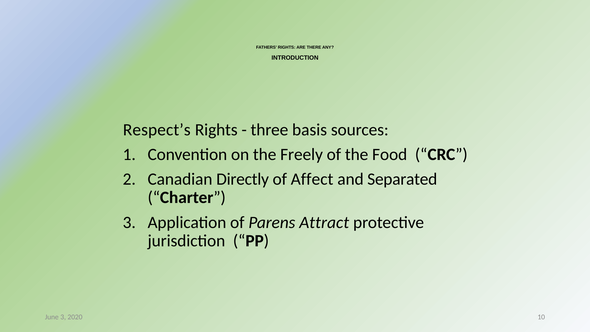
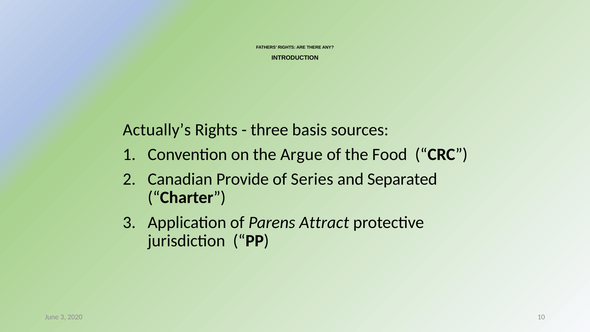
Respect’s: Respect’s -> Actually’s (157, 130)
Freely: Freely -> Argue (301, 154)
Directly: Directly -> Provide (243, 179)
Affect: Affect -> Series (312, 179)
